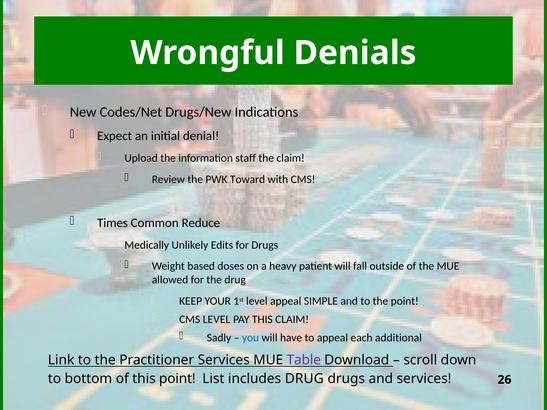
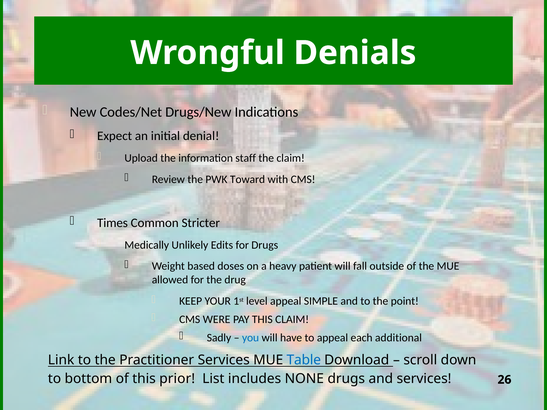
Reduce: Reduce -> Stricter (201, 223)
CMS LEVEL: LEVEL -> WERE (217, 320)
Table colour: purple -> blue (304, 360)
this point: point -> prior (177, 379)
includes DRUG: DRUG -> NONE (304, 379)
